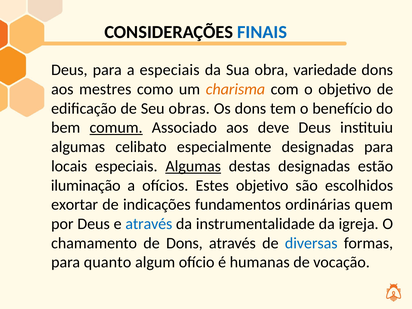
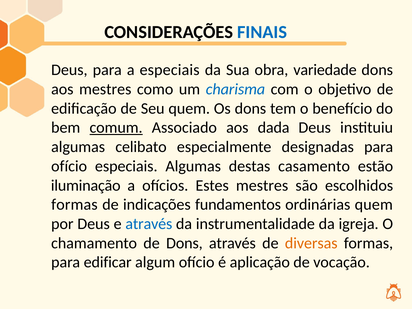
charisma colour: orange -> blue (235, 89)
Seu obras: obras -> quem (189, 108)
deve: deve -> dada (274, 128)
locais: locais -> ofício (69, 166)
Algumas underline: present -> none (193, 166)
destas designadas: designadas -> casamento (314, 166)
Estes objetivo: objetivo -> mestres (262, 185)
exortar: exortar -> formas (74, 205)
diversas colour: blue -> orange (311, 243)
quanto: quanto -> edificar (108, 262)
humanas: humanas -> aplicação (260, 262)
